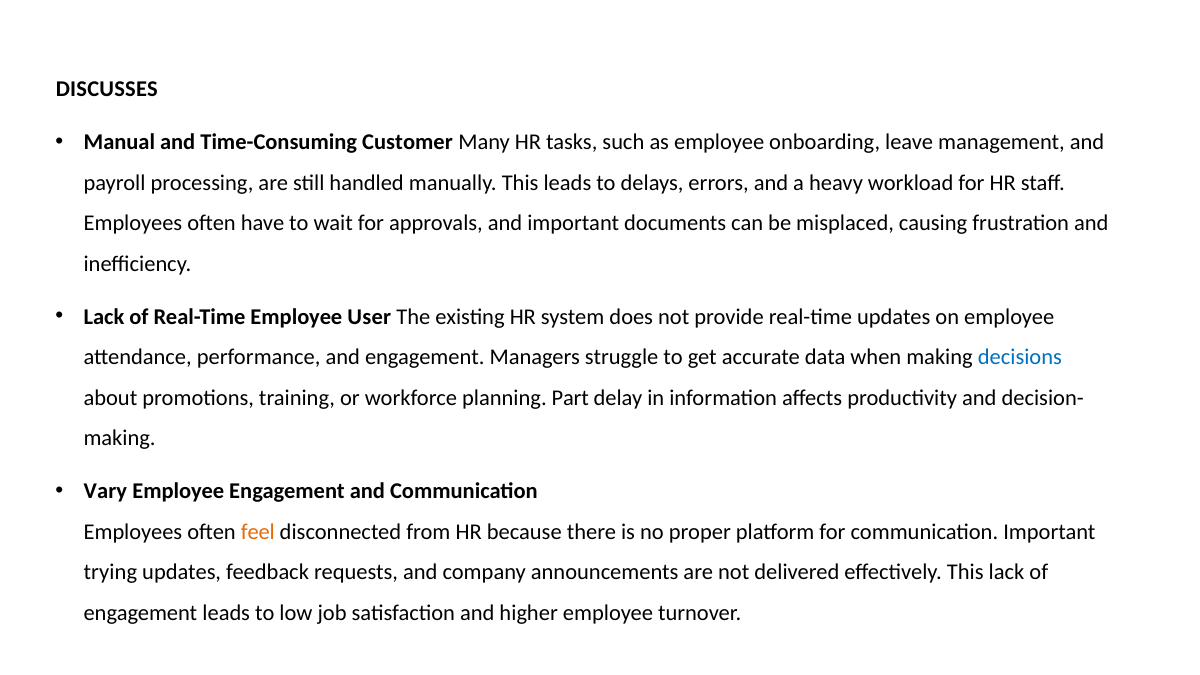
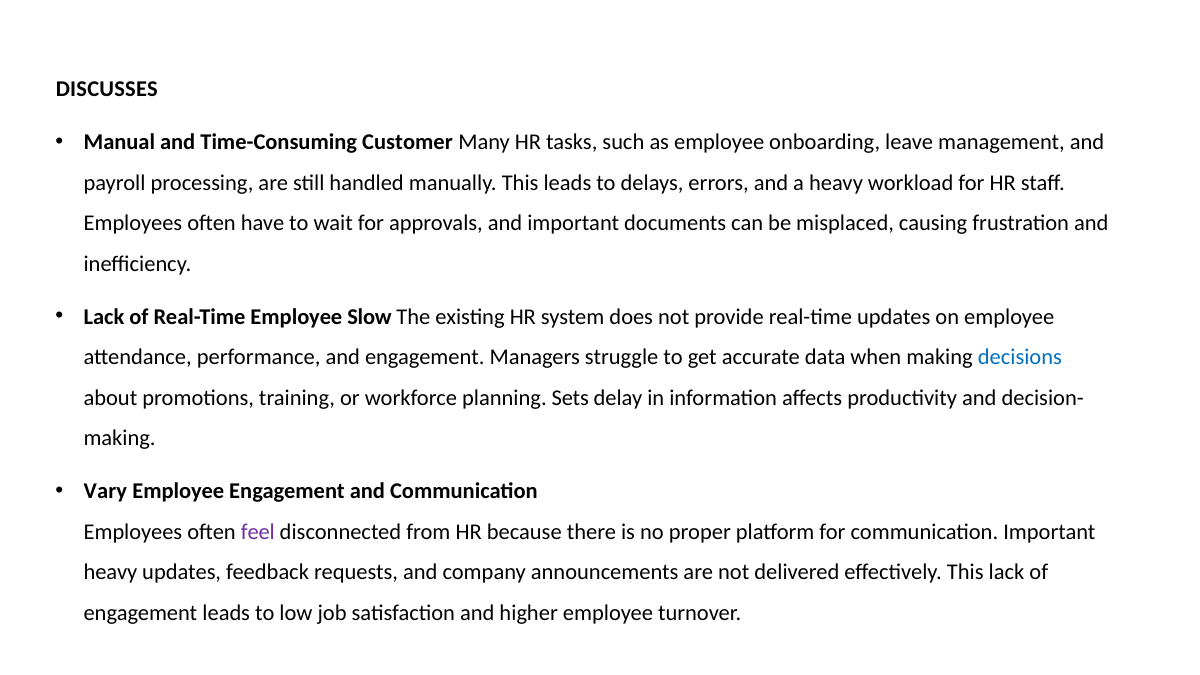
User: User -> Slow (369, 317)
Part: Part -> Sets (570, 398)
feel colour: orange -> purple (258, 532)
trying: trying -> heavy (110, 572)
